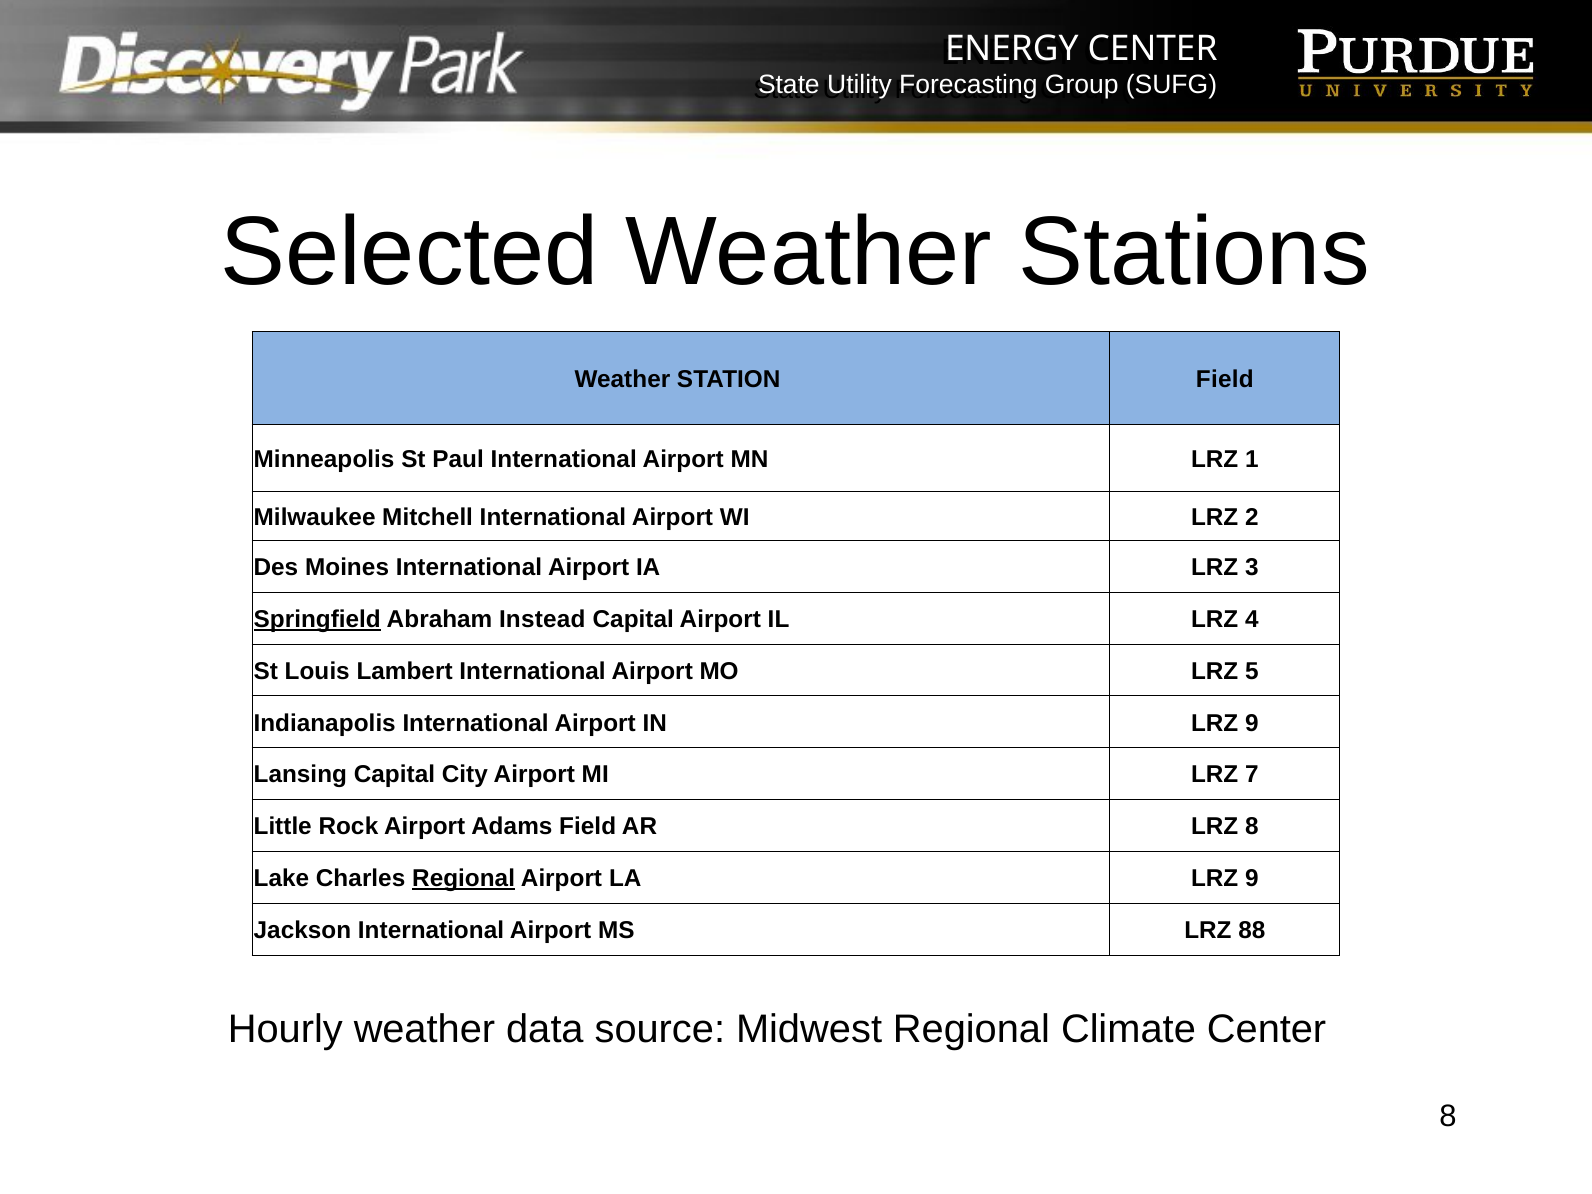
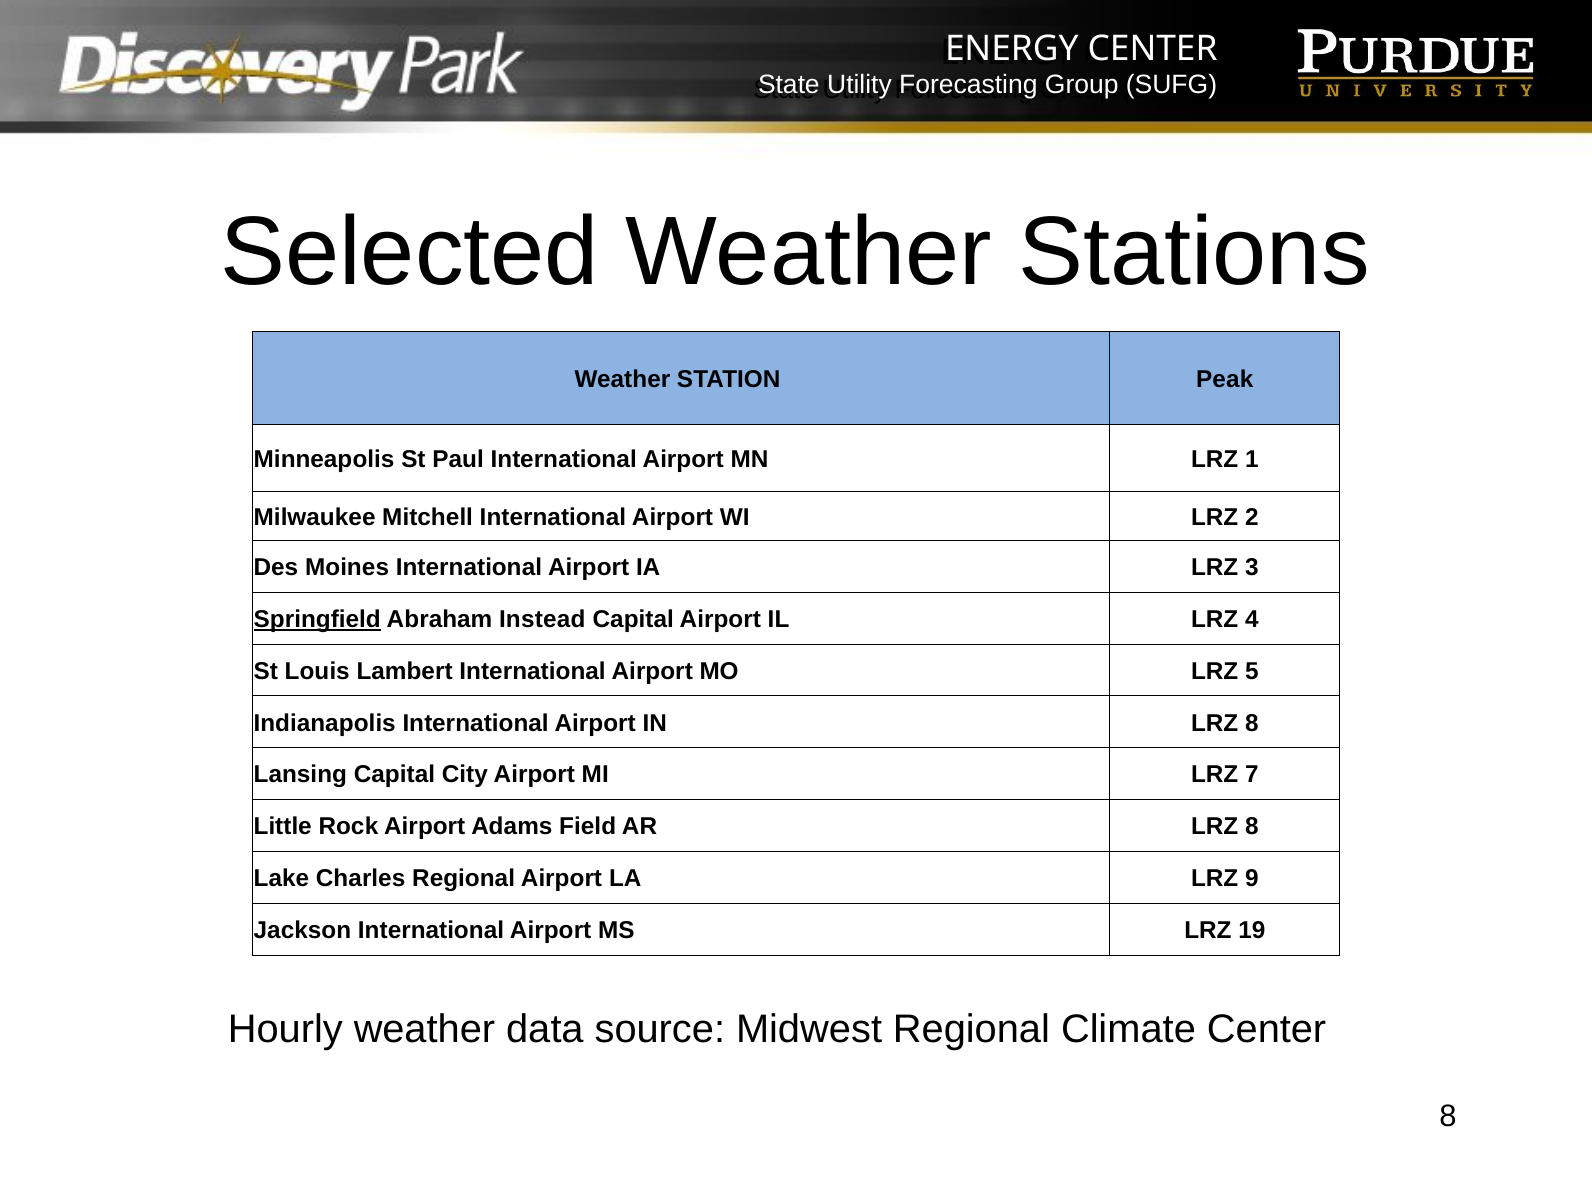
STATION Field: Field -> Peak (1225, 380)
IN LRZ 9: 9 -> 8 (1252, 723)
Regional underline: present -> none (464, 879)
88: 88 -> 19 (1252, 930)
